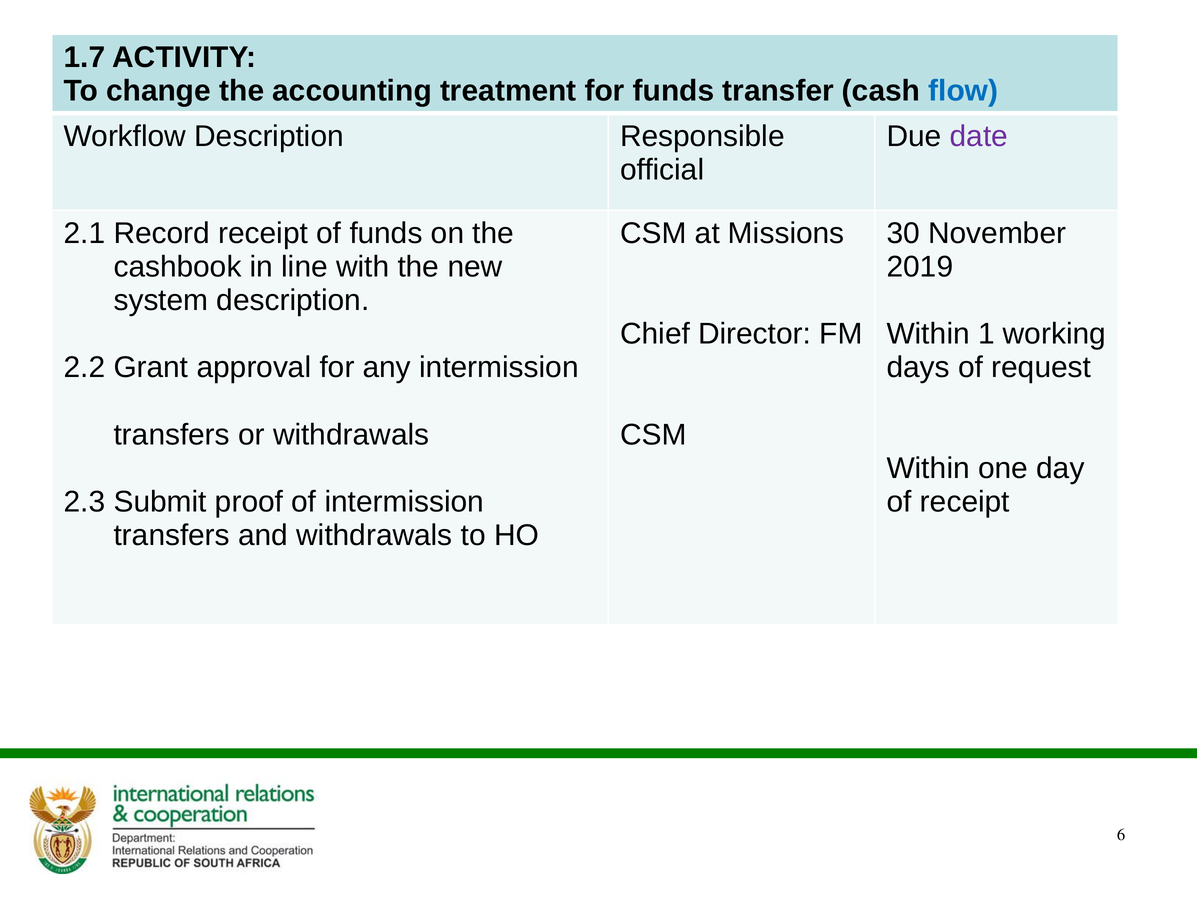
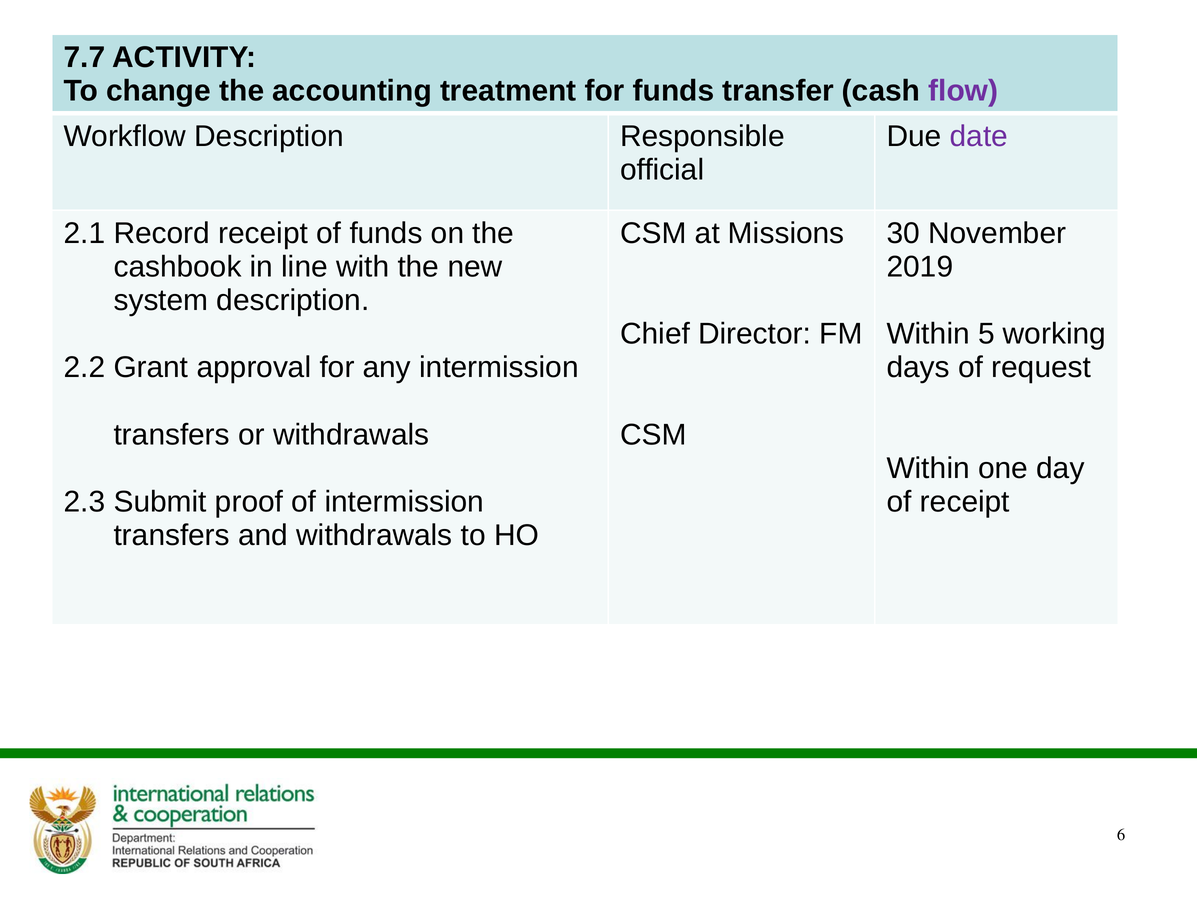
1.7: 1.7 -> 7.7 (85, 57)
flow colour: blue -> purple (963, 91)
1: 1 -> 5 (986, 334)
